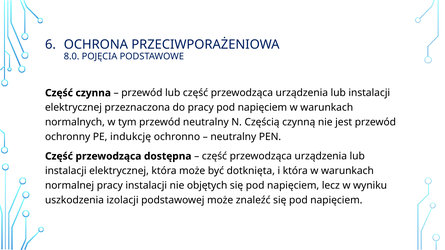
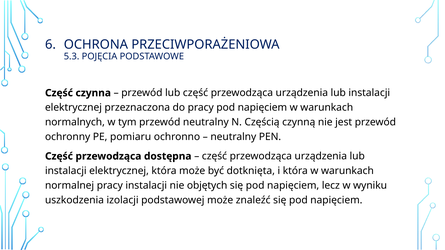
8.0: 8.0 -> 5.3 (72, 57)
indukcję: indukcję -> pomiaru (131, 137)
